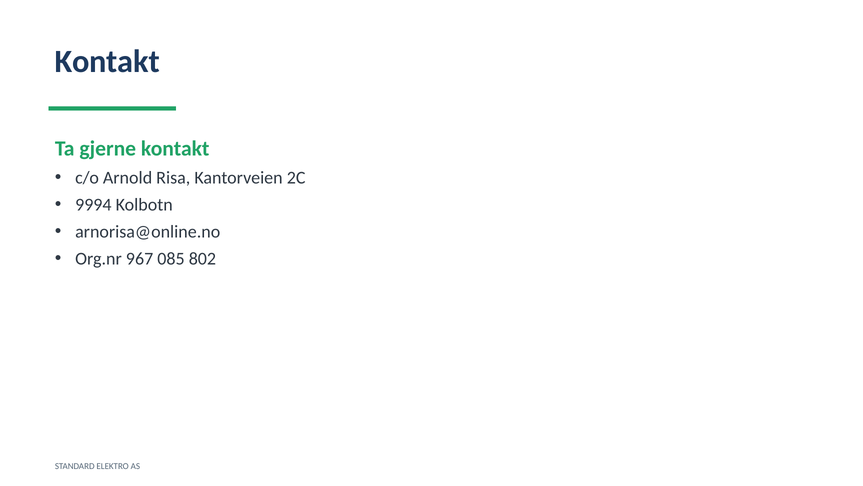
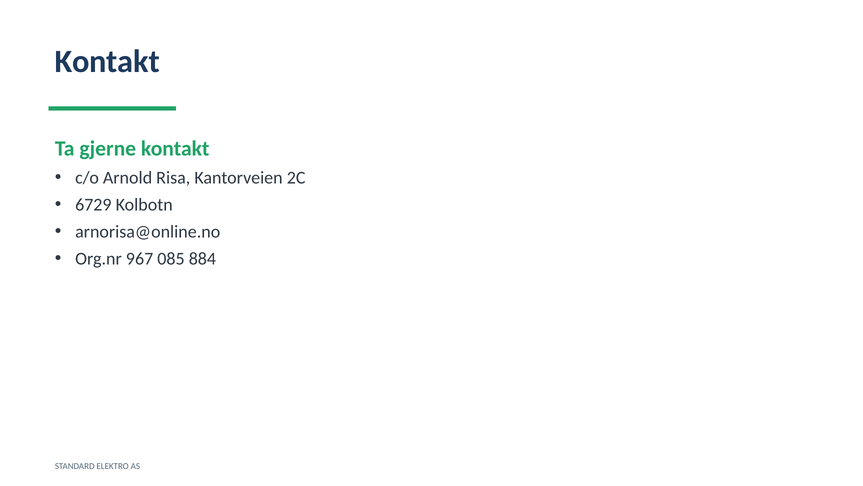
9994: 9994 -> 6729 (93, 204)
802: 802 -> 884 (202, 258)
